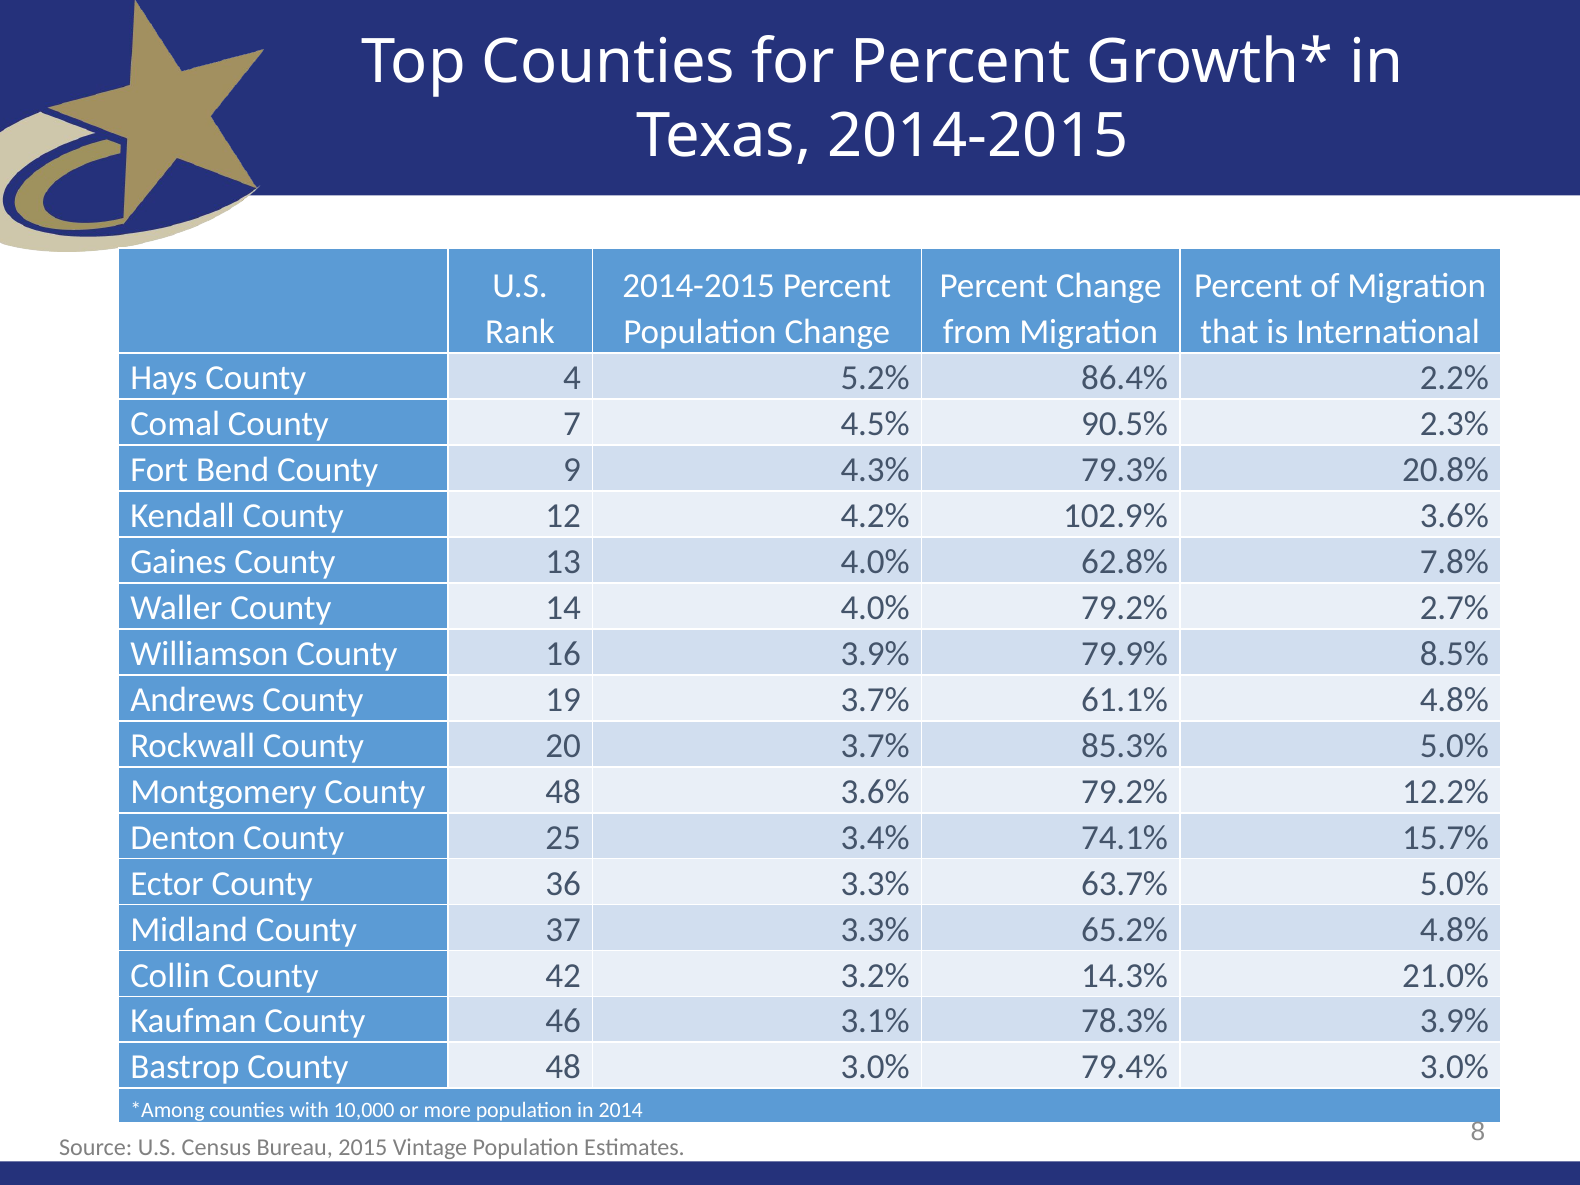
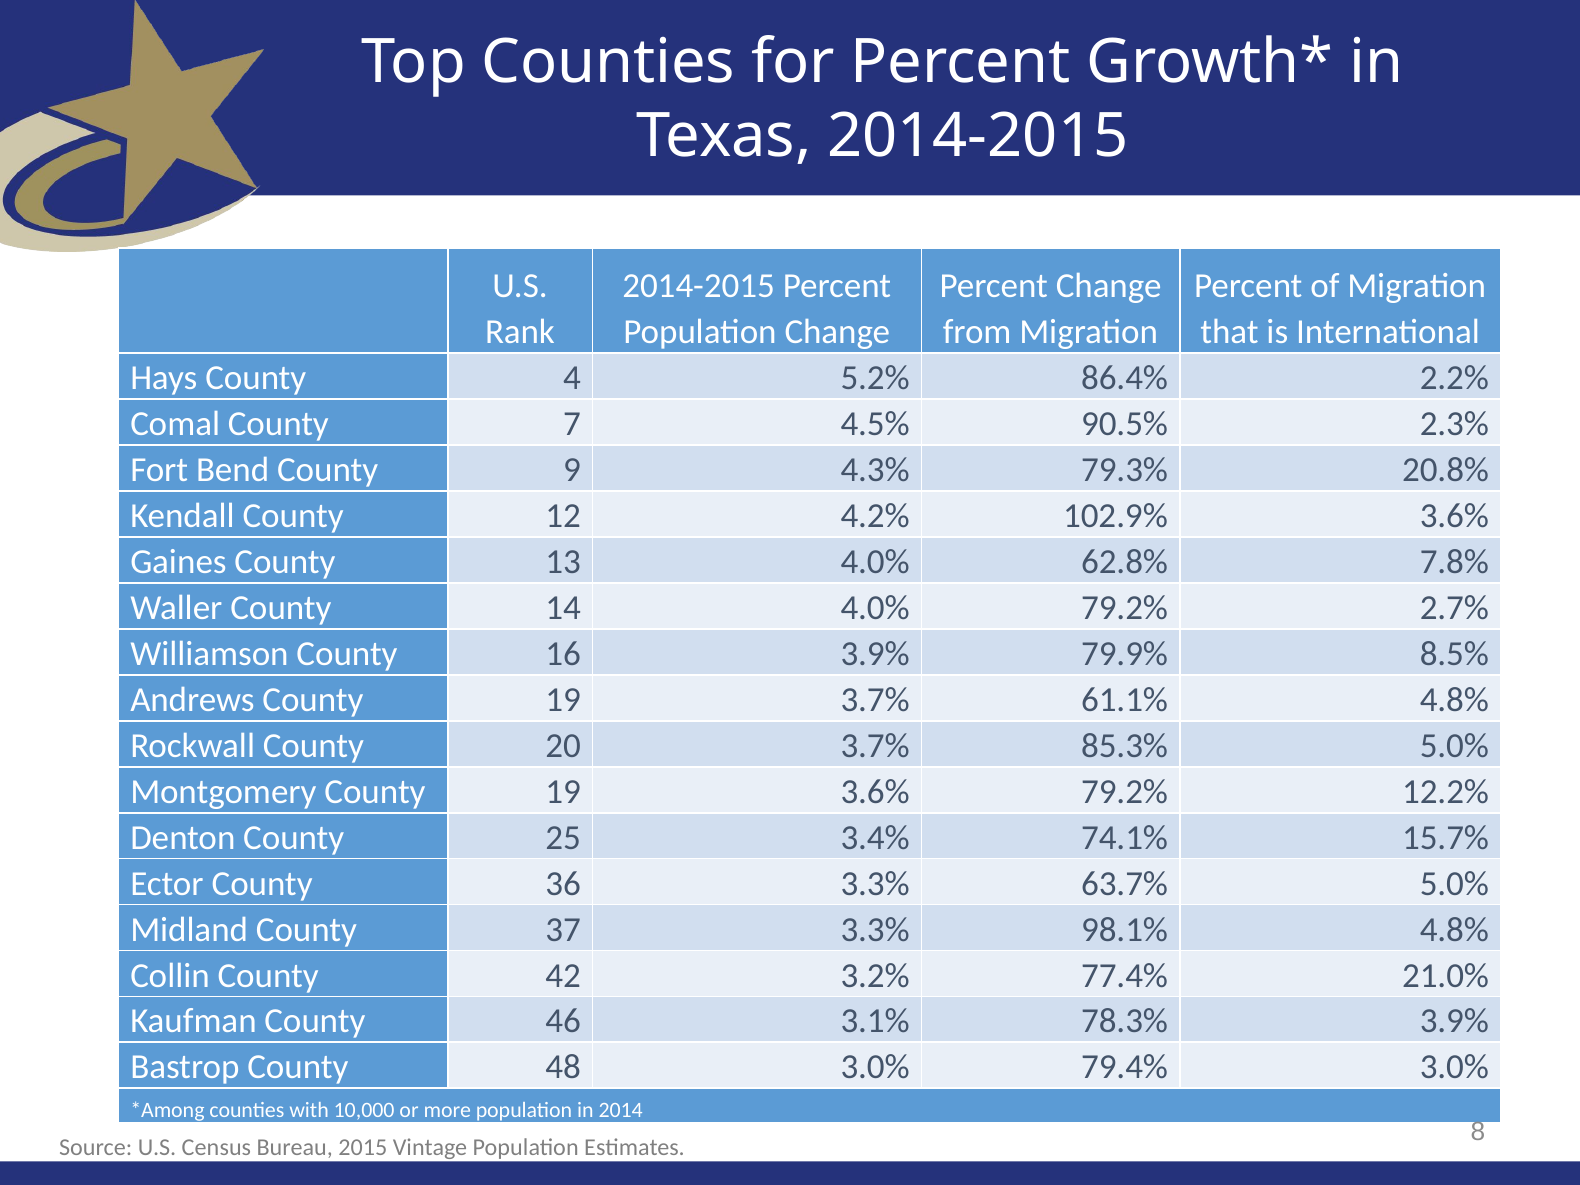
Montgomery County 48: 48 -> 19 (563, 792)
65.2%: 65.2% -> 98.1% (1125, 929)
14.3%: 14.3% -> 77.4% (1125, 975)
